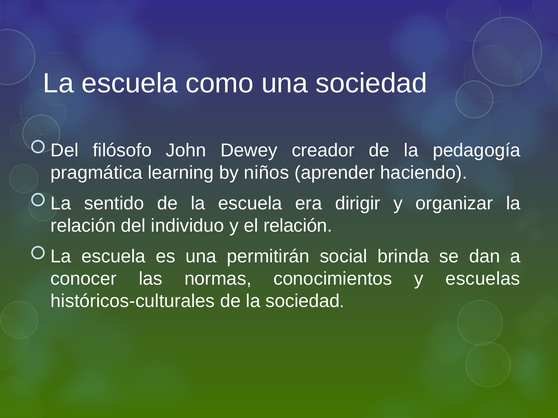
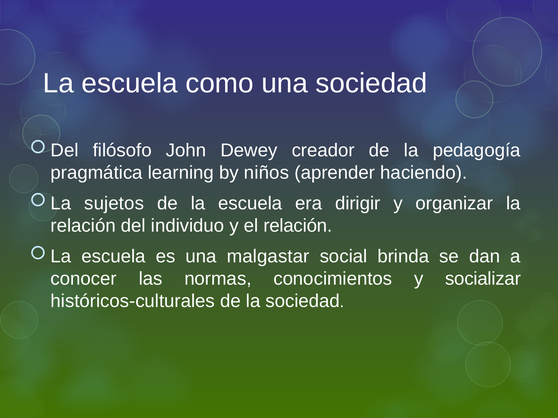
sentido: sentido -> sujetos (114, 204)
permitirán: permitirán -> malgastar (268, 257)
escuelas: escuelas -> socializar (483, 279)
